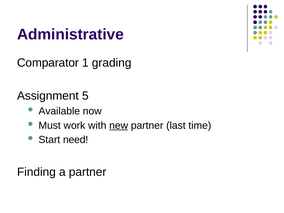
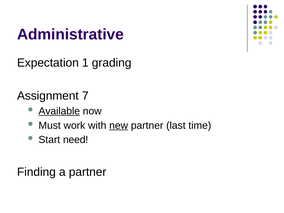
Comparator: Comparator -> Expectation (48, 63)
5: 5 -> 7 (85, 96)
Available underline: none -> present (59, 111)
